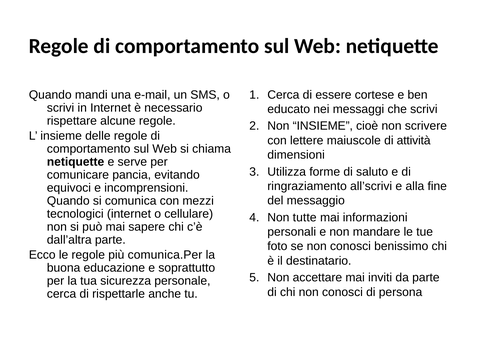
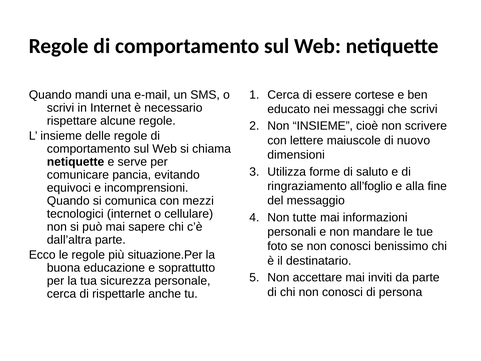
attività: attività -> nuovo (414, 140)
all’scrivi: all’scrivi -> all’foglio (371, 186)
comunica.Per: comunica.Per -> situazione.Per (165, 255)
